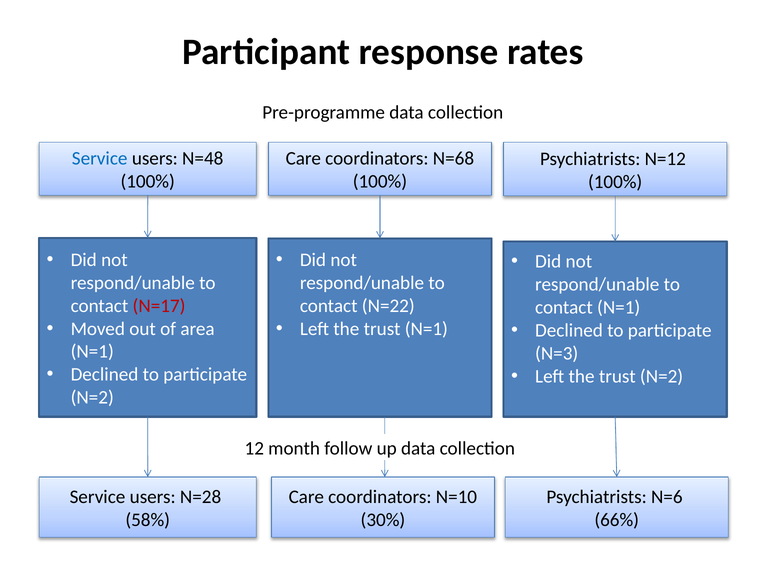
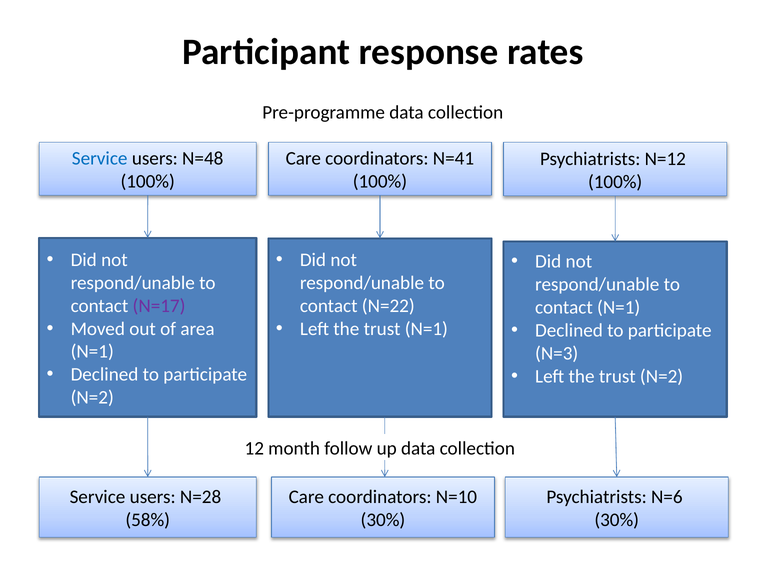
N=68: N=68 -> N=41 (453, 159)
N=17 colour: red -> purple (159, 306)
66%: 66% -> 30% (617, 520)
